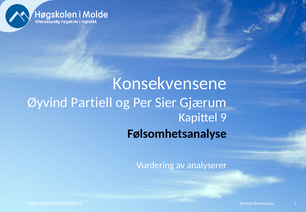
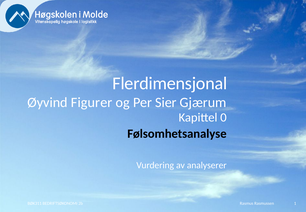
Konsekvensene: Konsekvensene -> Flerdimensjonal (170, 83)
Partiell: Partiell -> Figurer (92, 102)
9: 9 -> 0 (223, 117)
